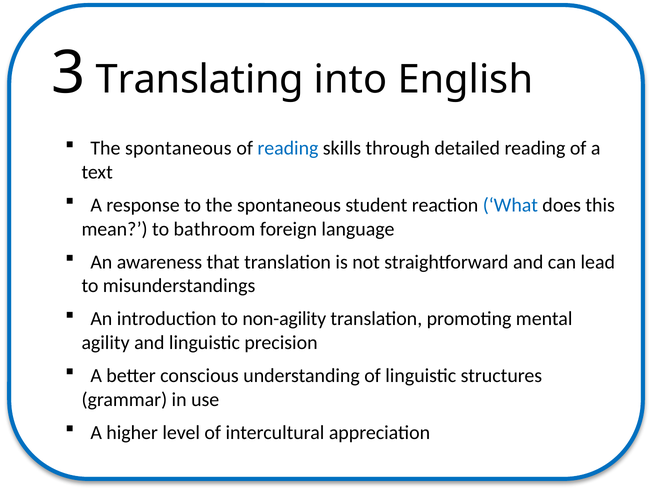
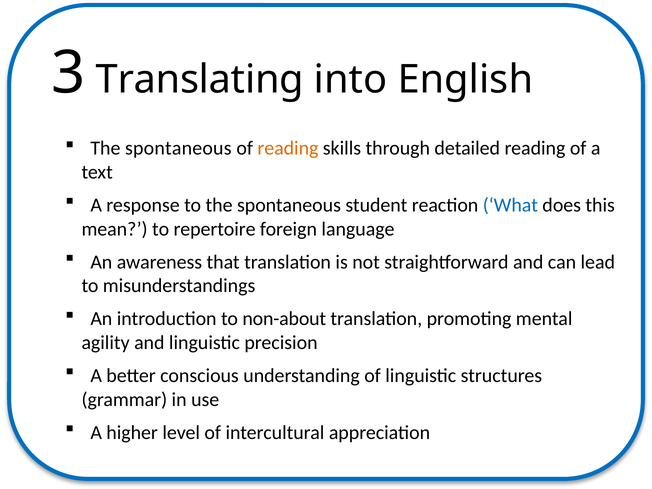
reading colour: blue -> orange (288, 148)
bathroom: bathroom -> repertoire (215, 229)
non-agility: non-agility -> non-about (284, 319)
